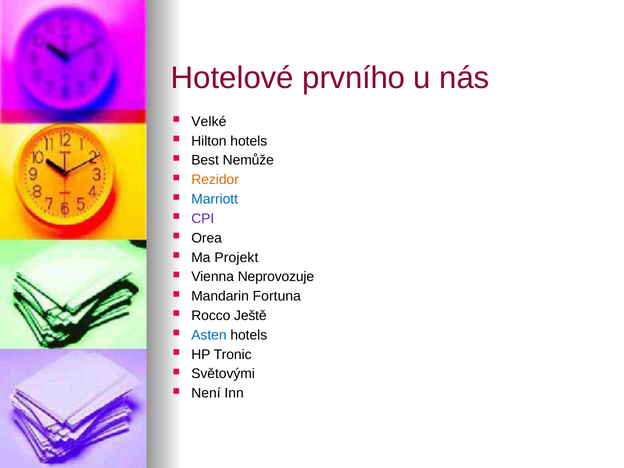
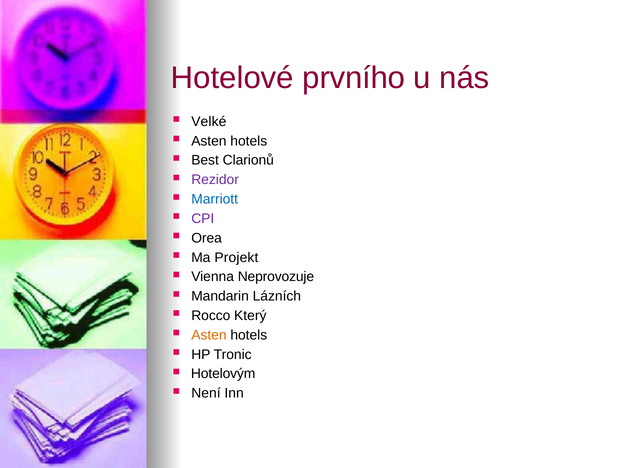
Hilton: Hilton -> Asten (209, 141)
Nemůže: Nemůže -> Clarionů (248, 160)
Rezidor colour: orange -> purple (215, 180)
Fortuna: Fortuna -> Lázních (277, 296)
Ještě: Ještě -> Který (250, 316)
Asten colour: blue -> orange (209, 335)
Světovými: Světovými -> Hotelovým (223, 374)
